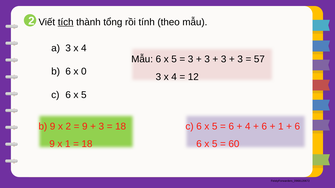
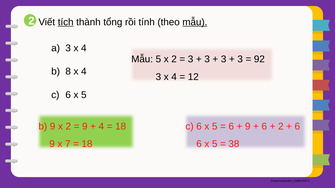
mẫu underline: none -> present (195, 22)
Mẫu 6: 6 -> 5 (158, 59)
5: 5 -> 2 (174, 59)
57: 57 -> 92 (259, 59)
b 6: 6 -> 8 (68, 72)
0: 0 -> 4 (84, 72)
3: 3 -> 4 (101, 127)
4: 4 -> 9 (248, 127)
1: 1 -> 2 (281, 127)
x 1: 1 -> 7 (68, 144)
60: 60 -> 38 (234, 144)
